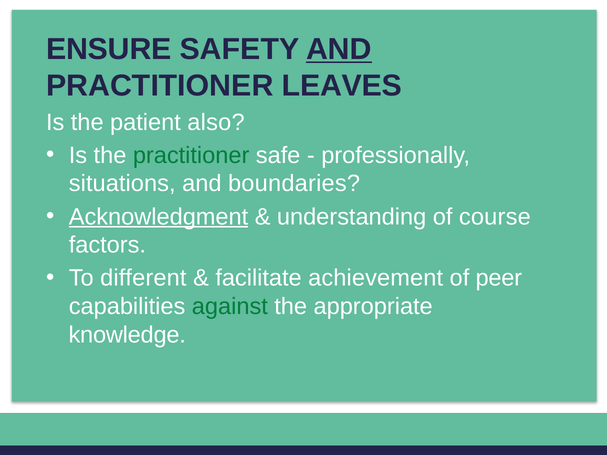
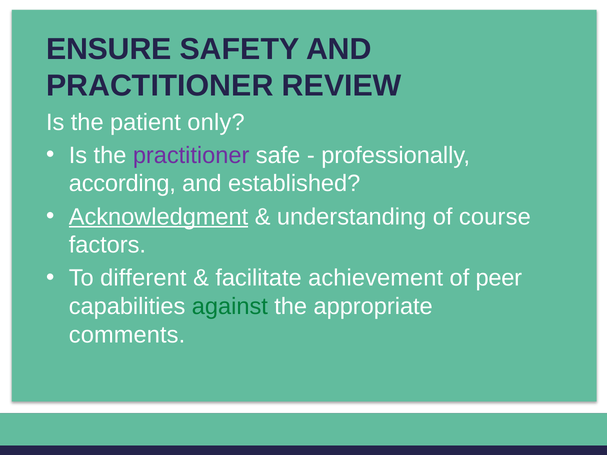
AND underline: present -> none (339, 49)
LEAVES: LEAVES -> REVIEW (342, 86)
also: also -> only (216, 122)
practitioner colour: green -> purple (191, 155)
situations: situations -> according (122, 184)
boundaries: boundaries -> established (294, 184)
knowledge: knowledge -> comments (127, 335)
